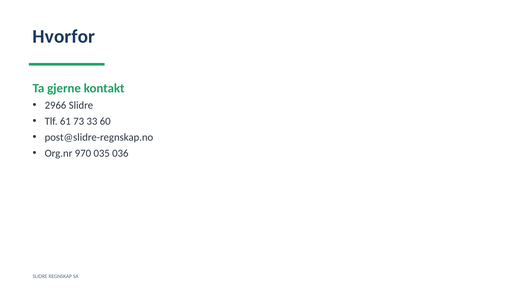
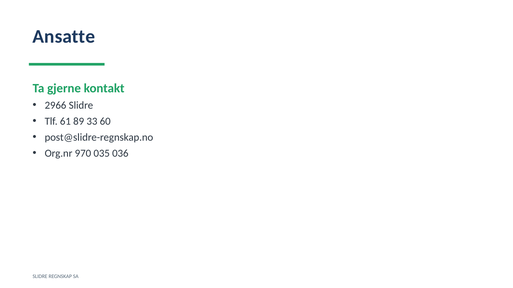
Hvorfor: Hvorfor -> Ansatte (64, 37)
73: 73 -> 89 (79, 122)
